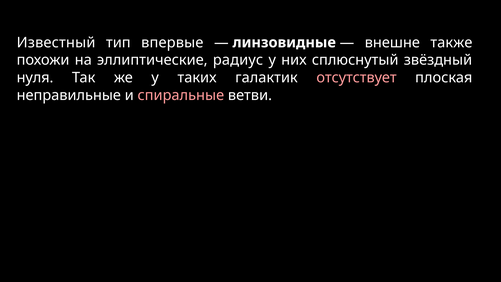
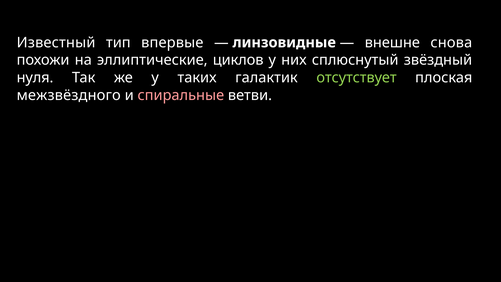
также: также -> снова (451, 43)
радиус: радиус -> циклов (238, 60)
отсутствует colour: pink -> light green (357, 78)
неправильные: неправильные -> межзвёздного (69, 95)
